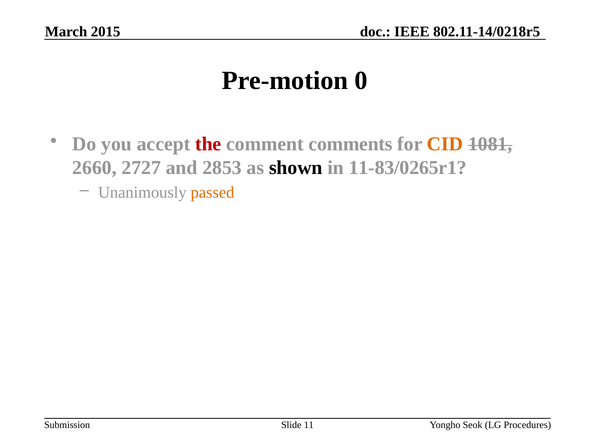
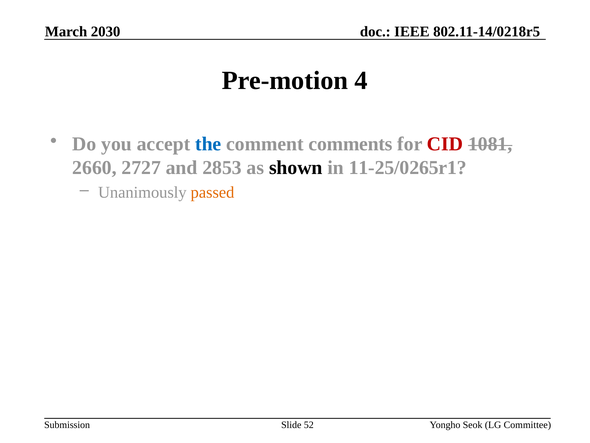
2015: 2015 -> 2030 (106, 31)
0: 0 -> 4 (361, 80)
the colour: red -> blue (208, 144)
CID colour: orange -> red (445, 144)
11-83/0265r1: 11-83/0265r1 -> 11-25/0265r1 (408, 168)
11: 11 -> 52 (309, 424)
Procedures: Procedures -> Committee (527, 424)
